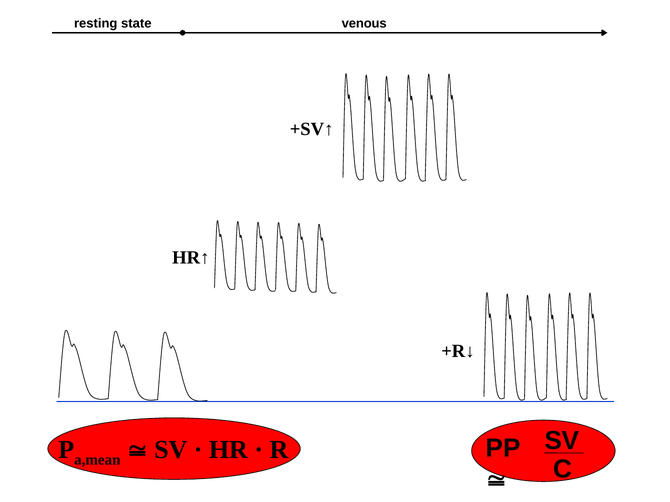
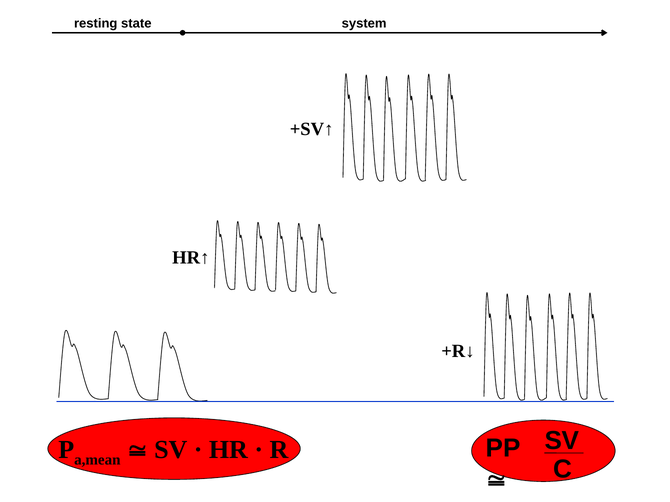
venous: venous -> system (364, 23)
